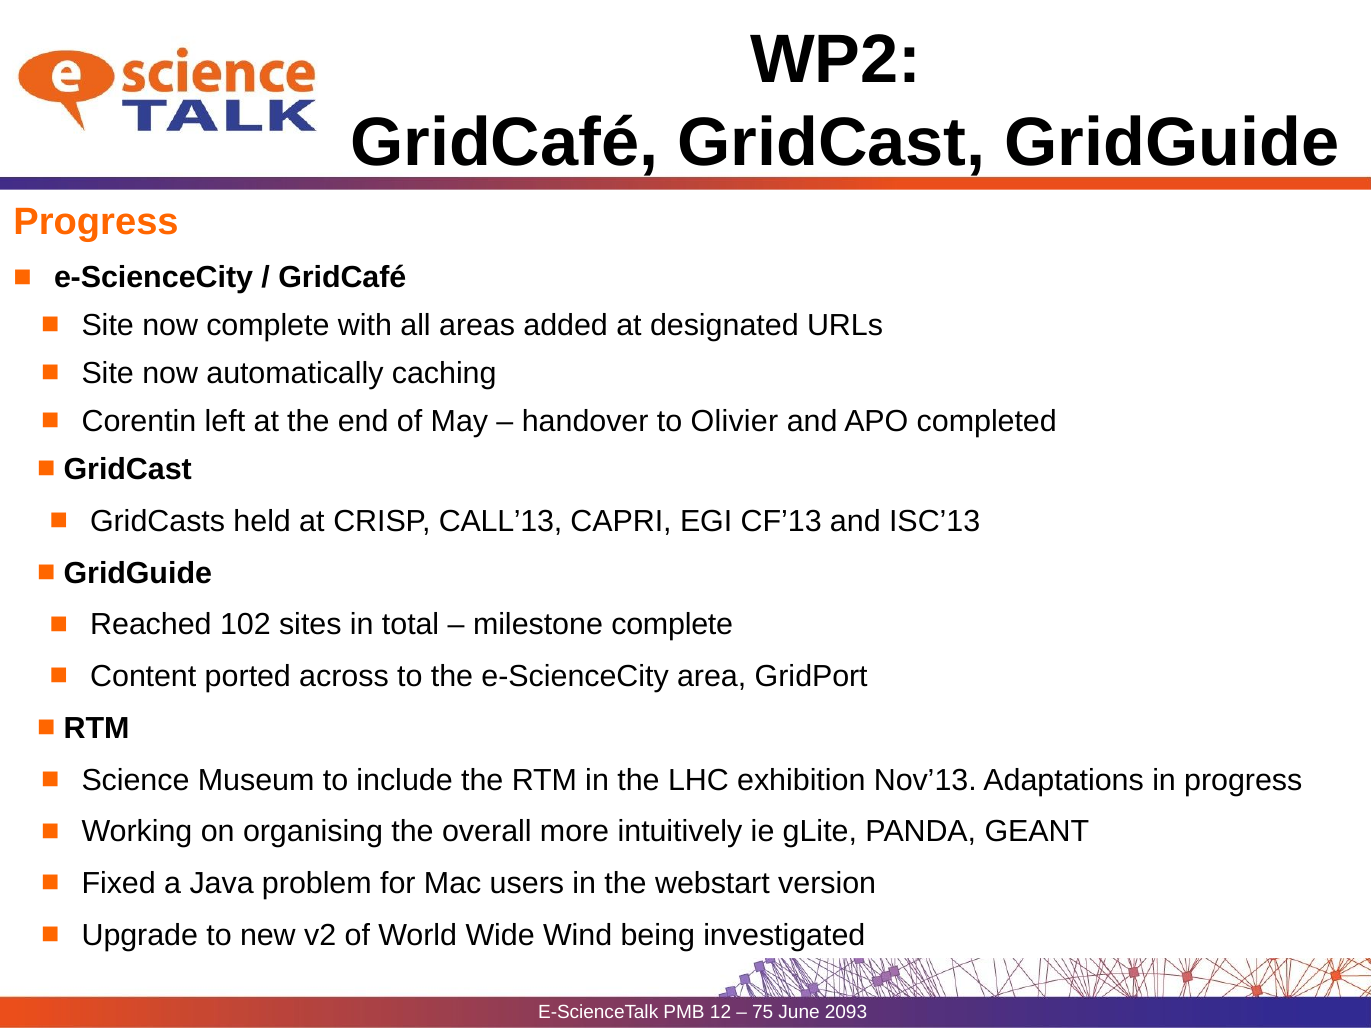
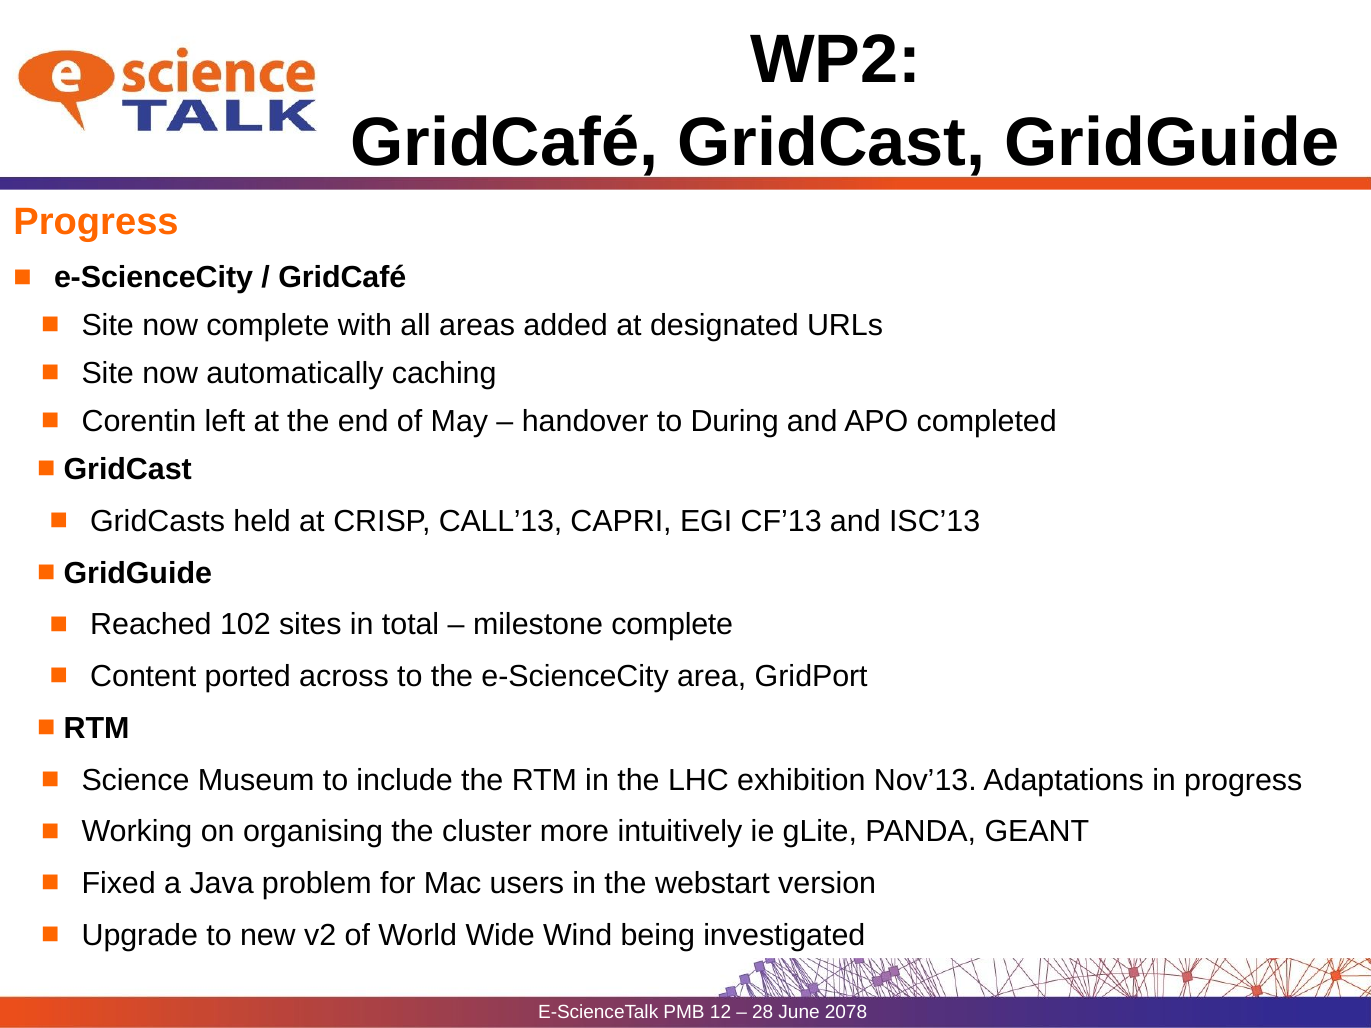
Olivier: Olivier -> During (735, 422)
overall: overall -> cluster (487, 832)
75: 75 -> 28 (763, 1012)
2093: 2093 -> 2078 (846, 1012)
